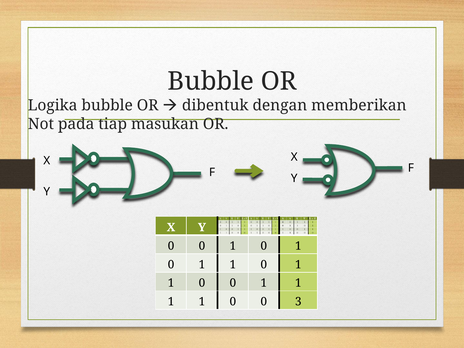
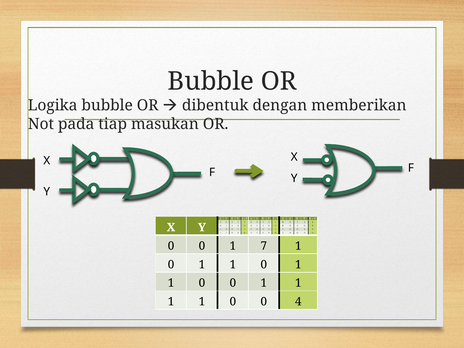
0 0 1 0: 0 -> 7 (264, 246)
3: 3 -> 4 (298, 302)
